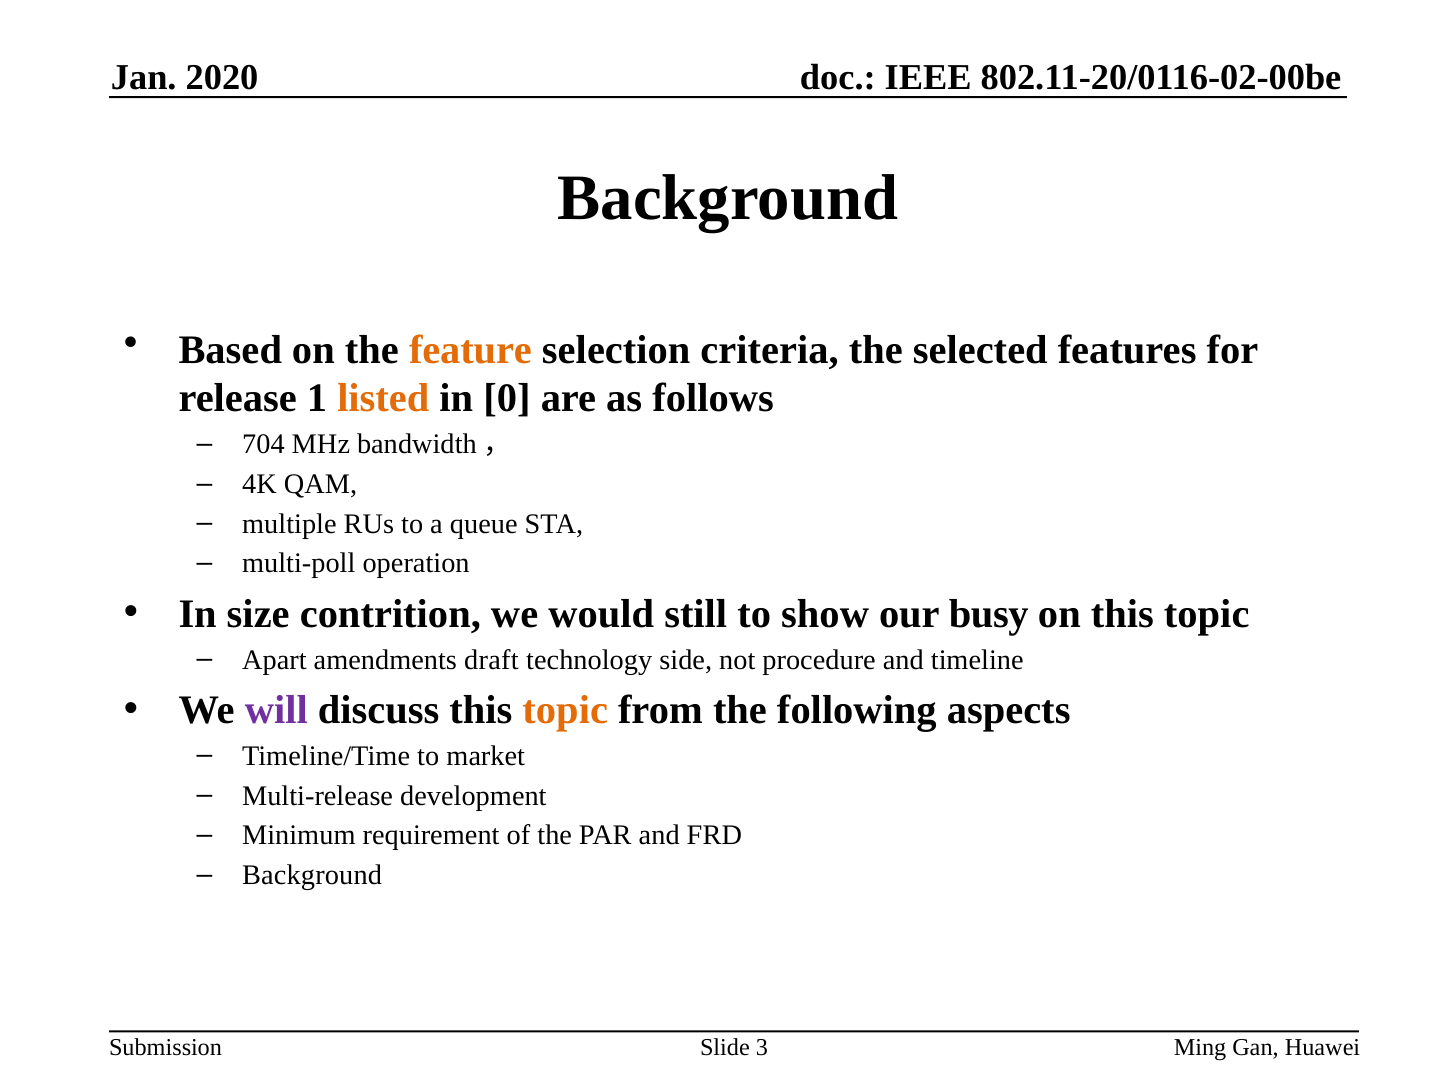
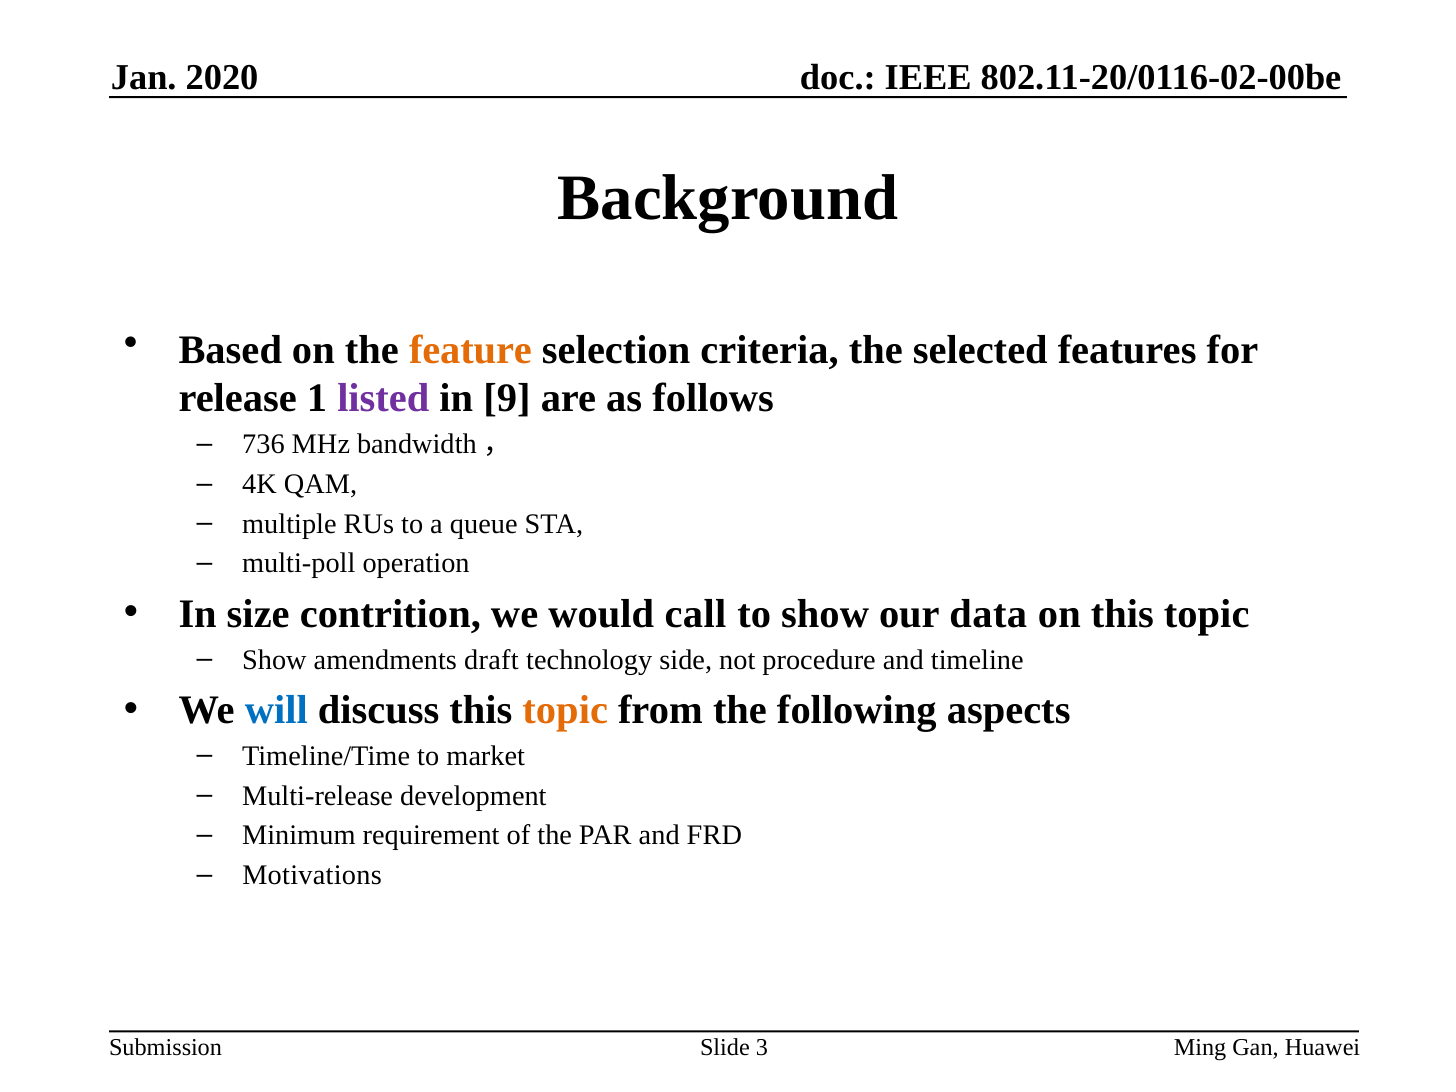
listed colour: orange -> purple (383, 398)
0: 0 -> 9 (507, 398)
704: 704 -> 736 (263, 445)
still: still -> call (695, 614)
busy: busy -> data (988, 614)
Apart: Apart -> Show (274, 660)
will colour: purple -> blue (276, 710)
Background: Background -> Motivations (312, 875)
